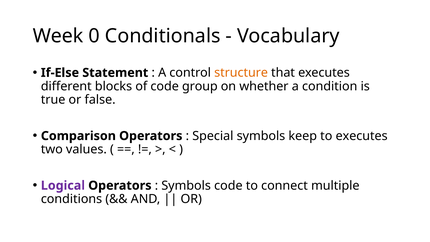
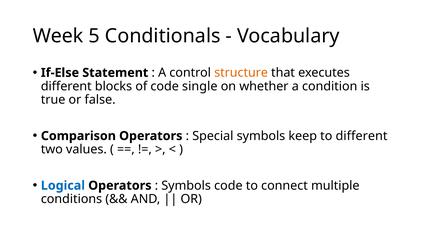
0: 0 -> 5 (94, 36)
group: group -> single (200, 86)
to executes: executes -> different (362, 136)
Logical colour: purple -> blue (63, 185)
